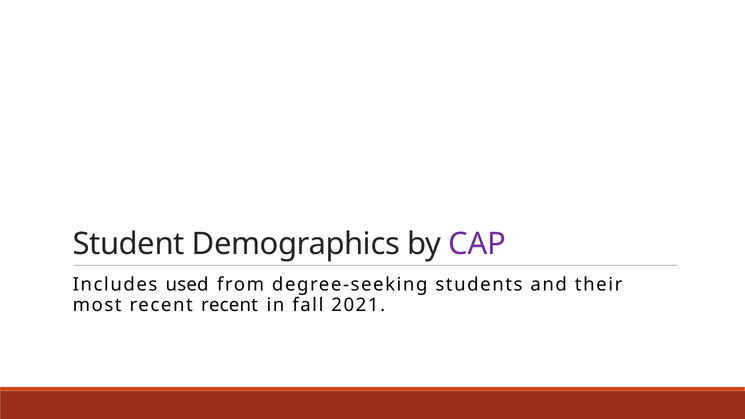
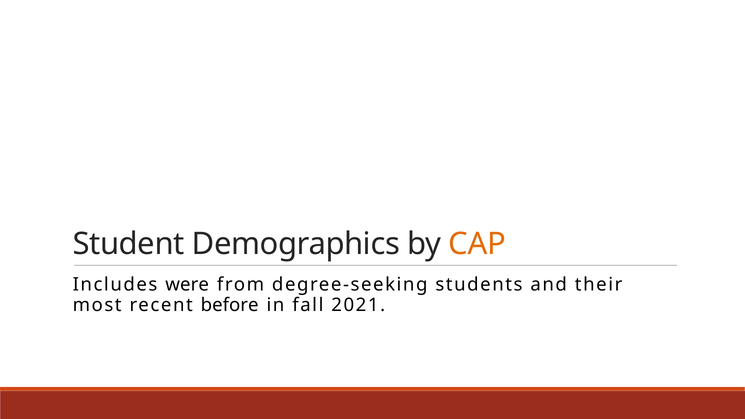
CAP colour: purple -> orange (477, 244)
used: used -> were (187, 285)
recent recent: recent -> before (230, 305)
